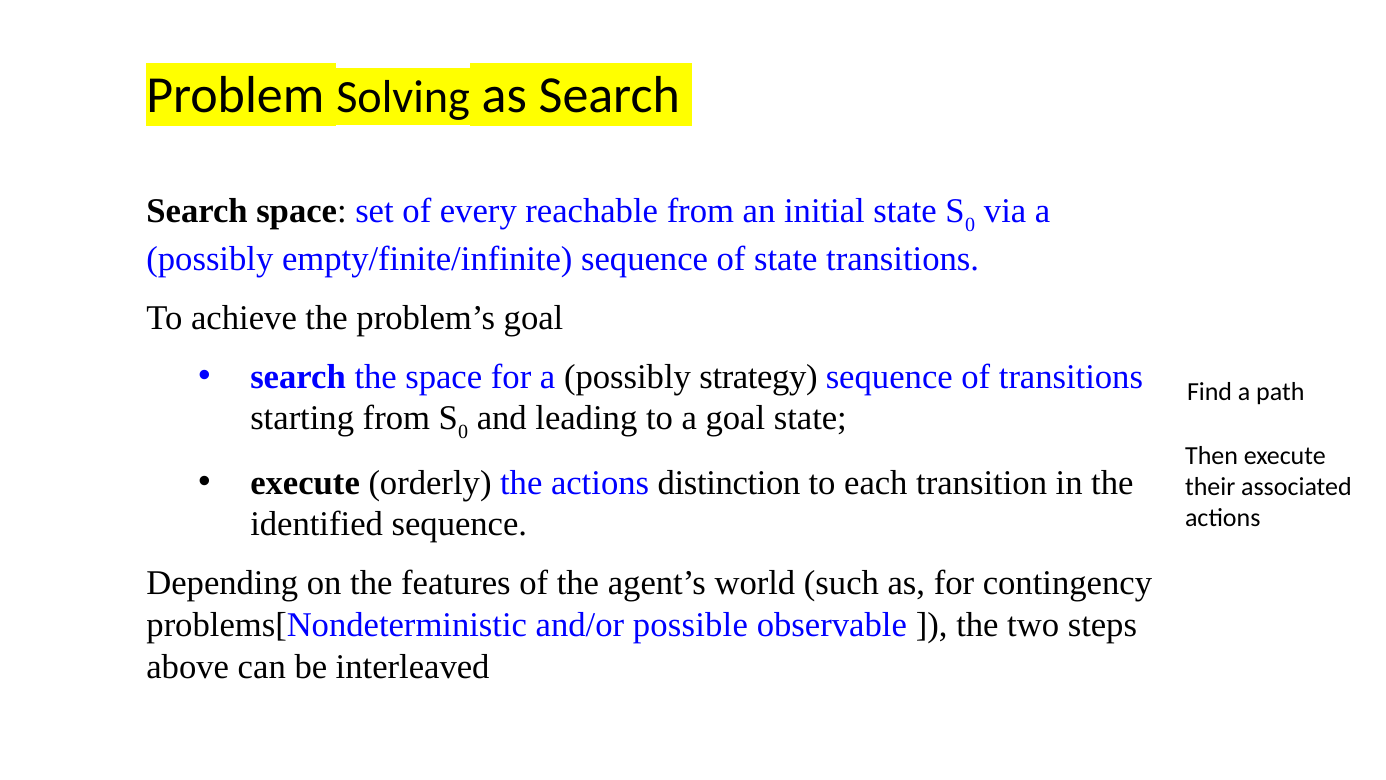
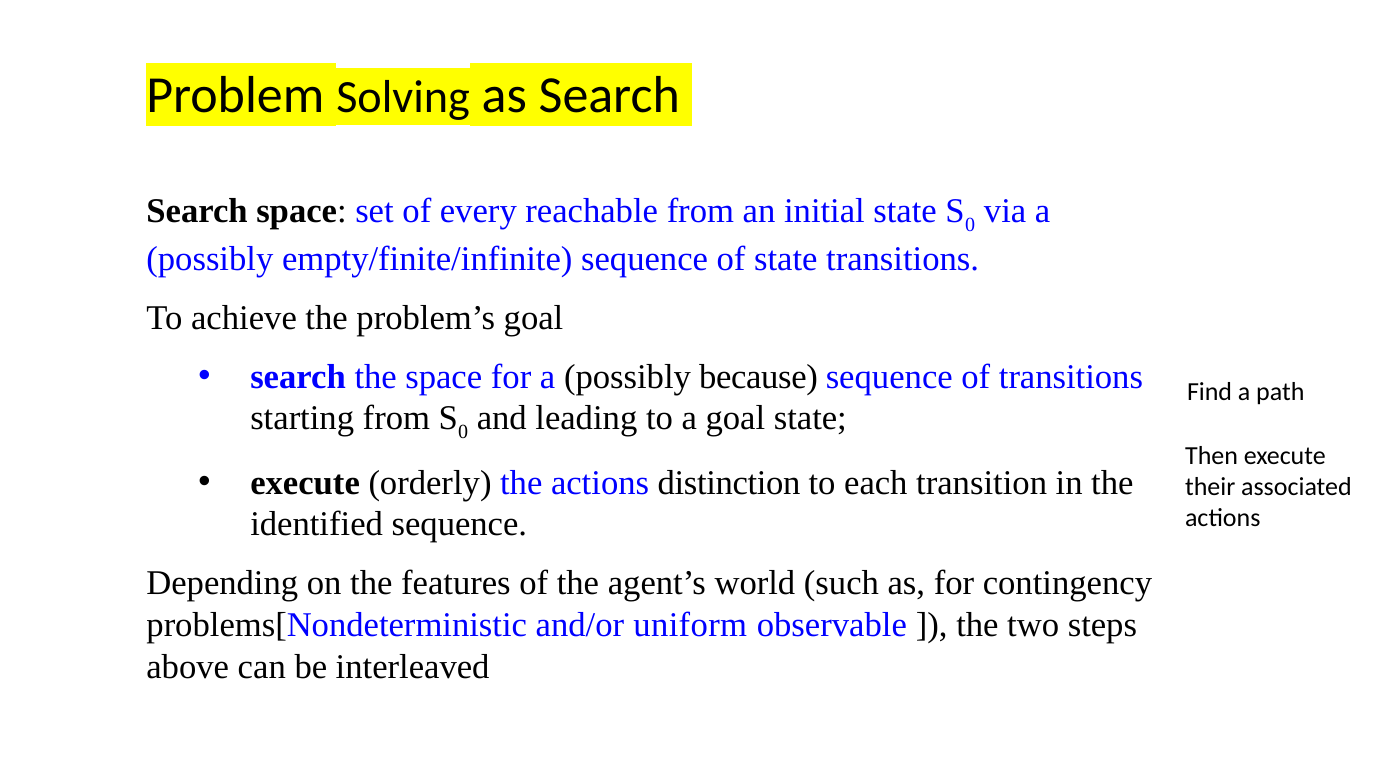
strategy: strategy -> because (759, 376)
possible: possible -> uniform (690, 625)
